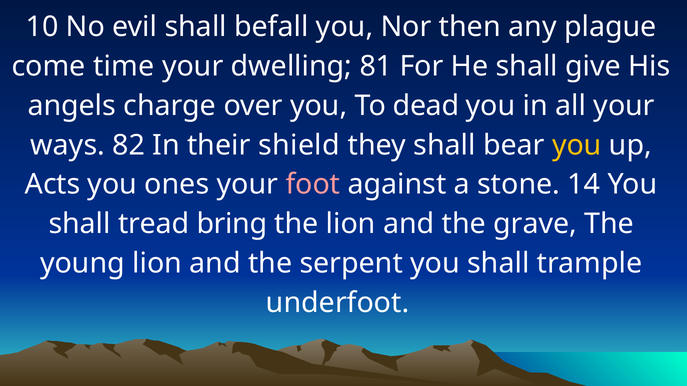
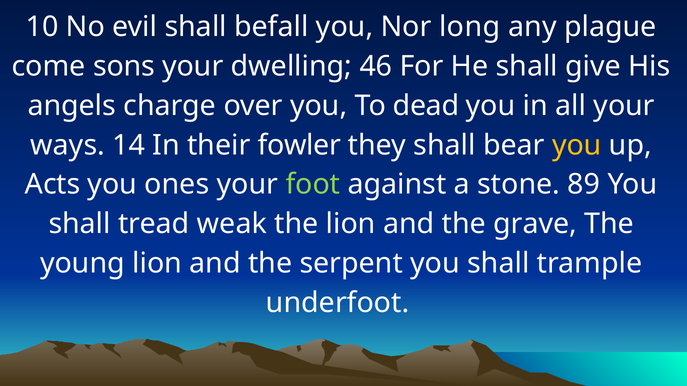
then: then -> long (470, 27)
time: time -> sons (124, 66)
81: 81 -> 46 (376, 66)
82: 82 -> 14 (129, 145)
shield: shield -> fowler (299, 145)
foot colour: pink -> light green (313, 185)
14: 14 -> 89 (584, 185)
bring: bring -> weak (232, 224)
